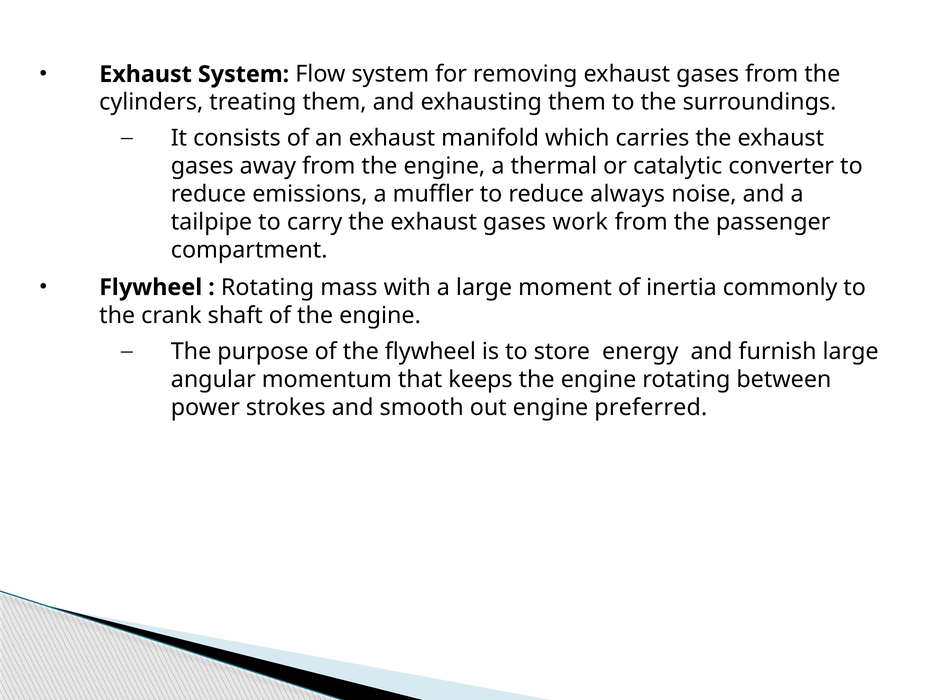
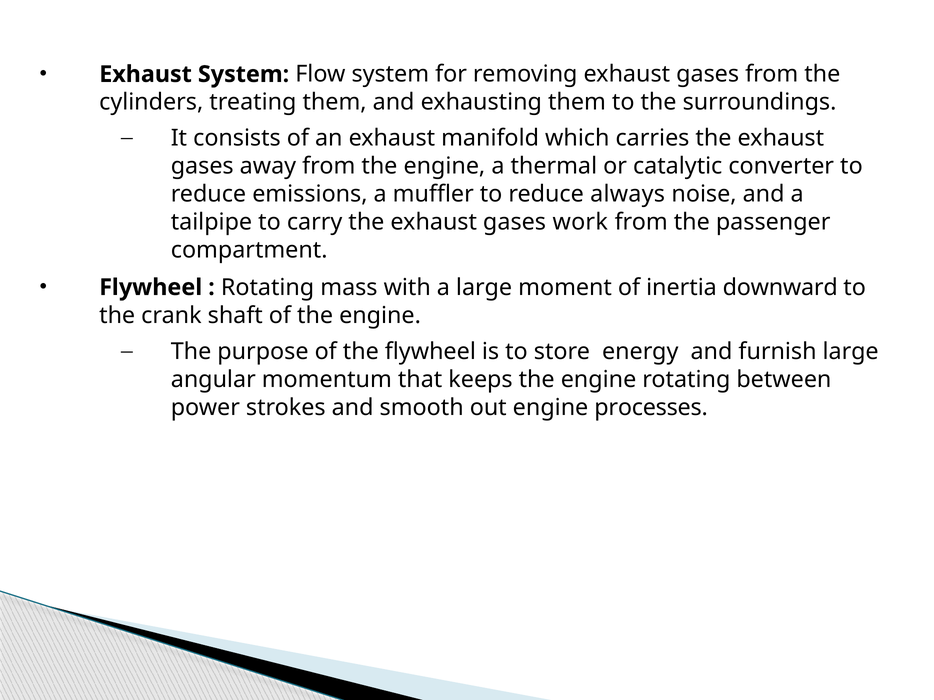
commonly: commonly -> downward (780, 288)
preferred: preferred -> processes (651, 408)
